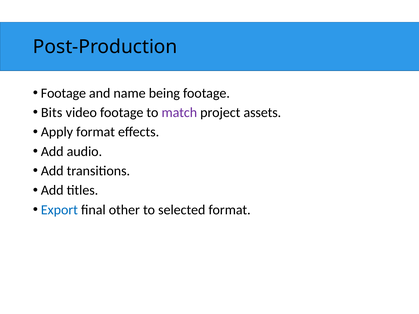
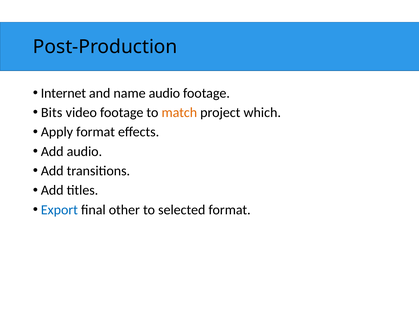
Footage: Footage -> Internet (63, 93)
name being: being -> audio (164, 93)
match colour: purple -> orange (179, 113)
assets: assets -> which (262, 113)
